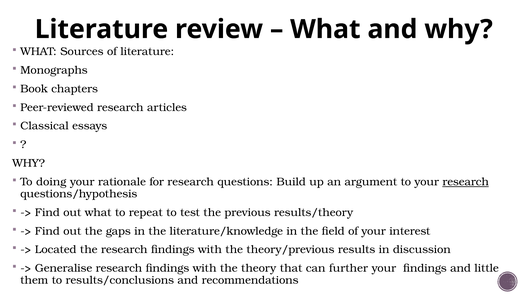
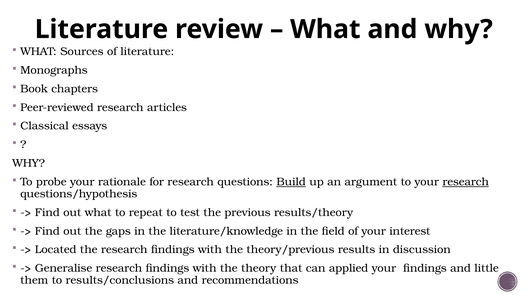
doing: doing -> probe (51, 182)
Build underline: none -> present (291, 182)
further: further -> applied (349, 268)
